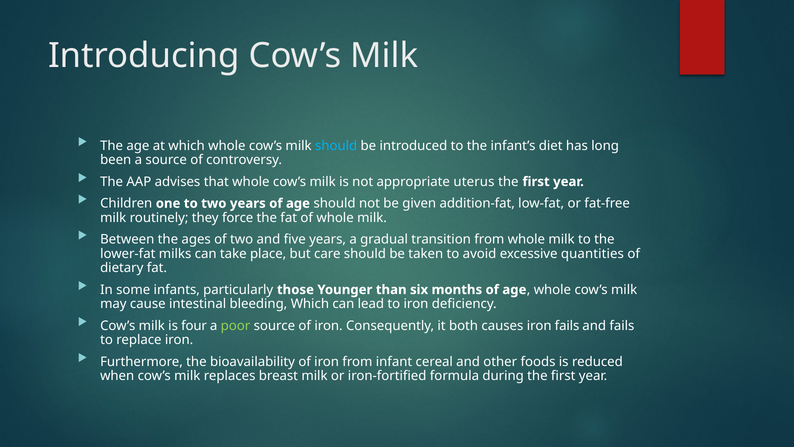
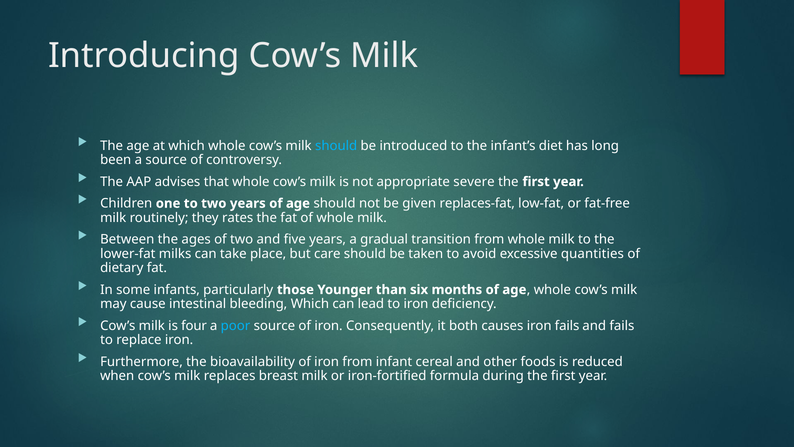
uterus: uterus -> severe (474, 182)
addition-fat: addition-fat -> replaces-fat (477, 203)
force: force -> rates (238, 218)
poor colour: light green -> light blue (236, 325)
